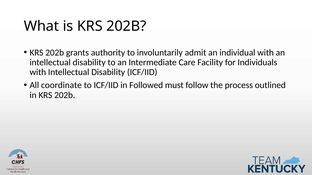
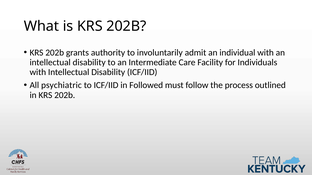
coordinate: coordinate -> psychiatric (61, 85)
